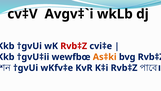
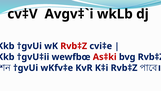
As‡ki colour: orange -> red (105, 57)
